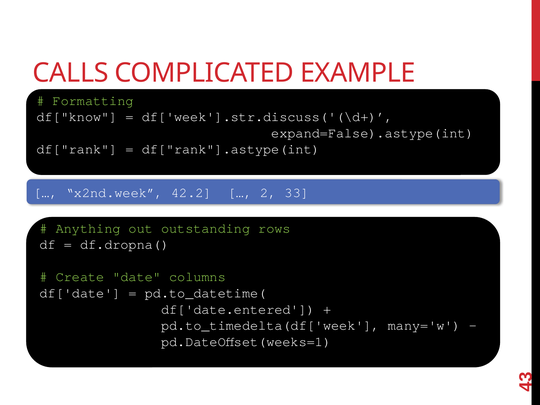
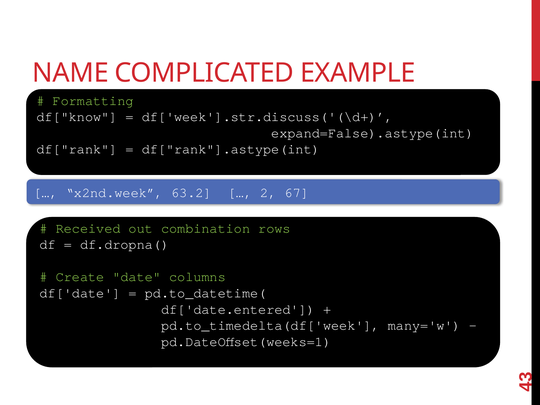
CALLS: CALLS -> NAME (71, 73)
42.2: 42.2 -> 63.2 (191, 193)
33: 33 -> 67 (297, 193)
Anything: Anything -> Received (88, 228)
outstanding: outstanding -> combination (206, 228)
